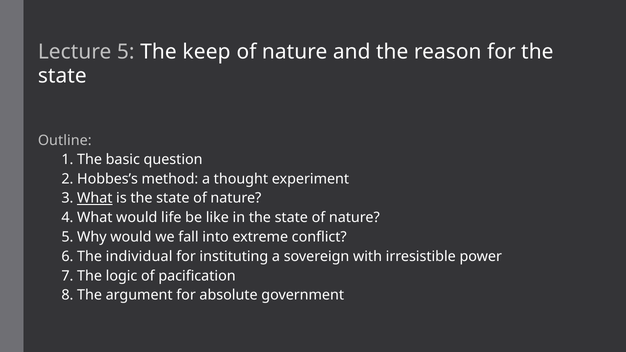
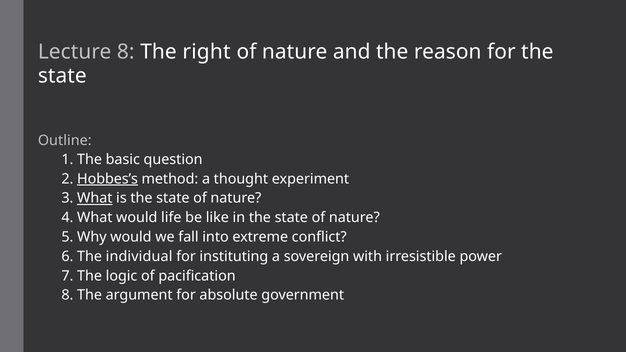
Lecture 5: 5 -> 8 (126, 52)
keep: keep -> right (206, 52)
Hobbes’s underline: none -> present (108, 179)
